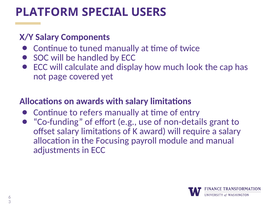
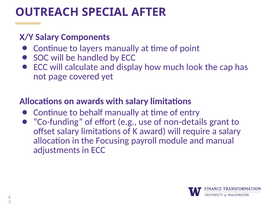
PLATFORM: PLATFORM -> OUTREACH (47, 12)
USERS: USERS -> AFTER (149, 12)
tuned: tuned -> layers (91, 48)
twice: twice -> point (190, 48)
refers: refers -> behalf (91, 113)
